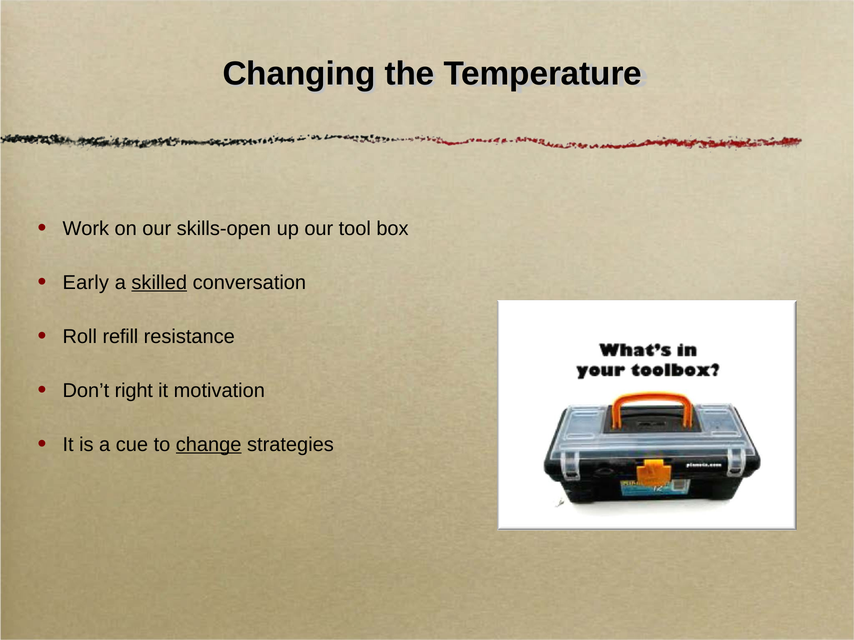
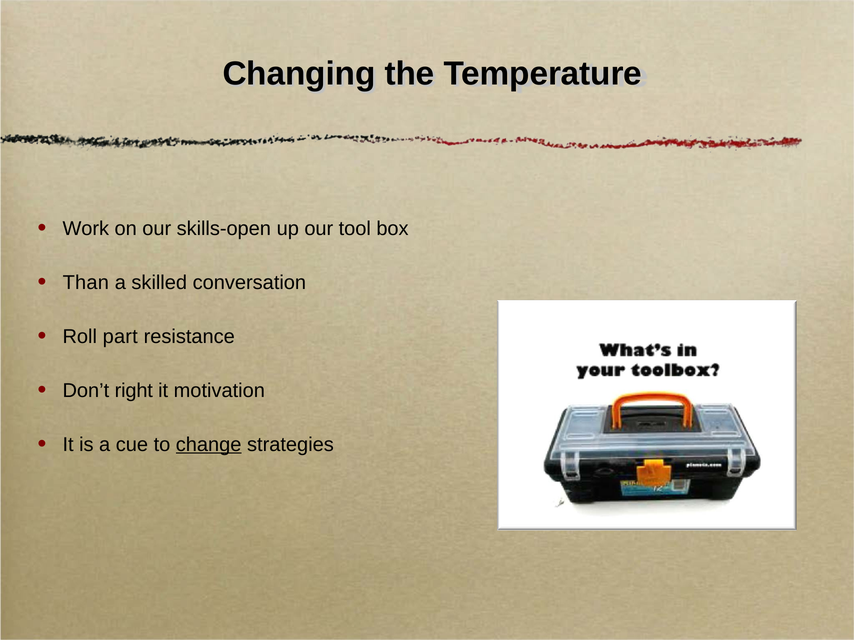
Early: Early -> Than (86, 283)
skilled underline: present -> none (159, 283)
refill: refill -> part (120, 337)
